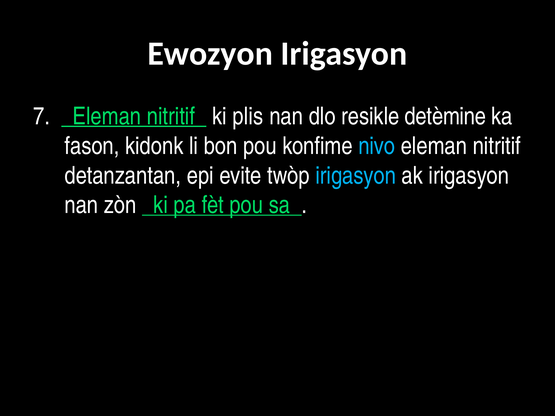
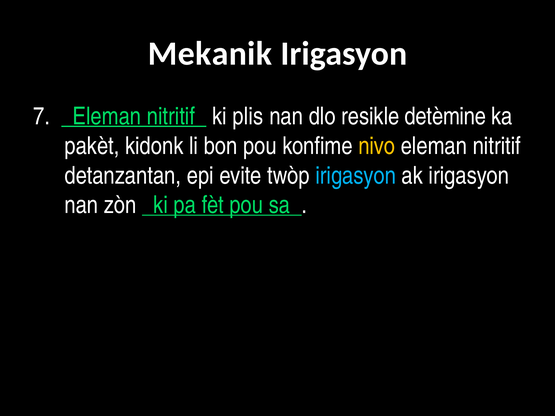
Ewozyon: Ewozyon -> Mekanik (210, 54)
fason: fason -> pakèt (92, 146)
nivo colour: light blue -> yellow (377, 146)
